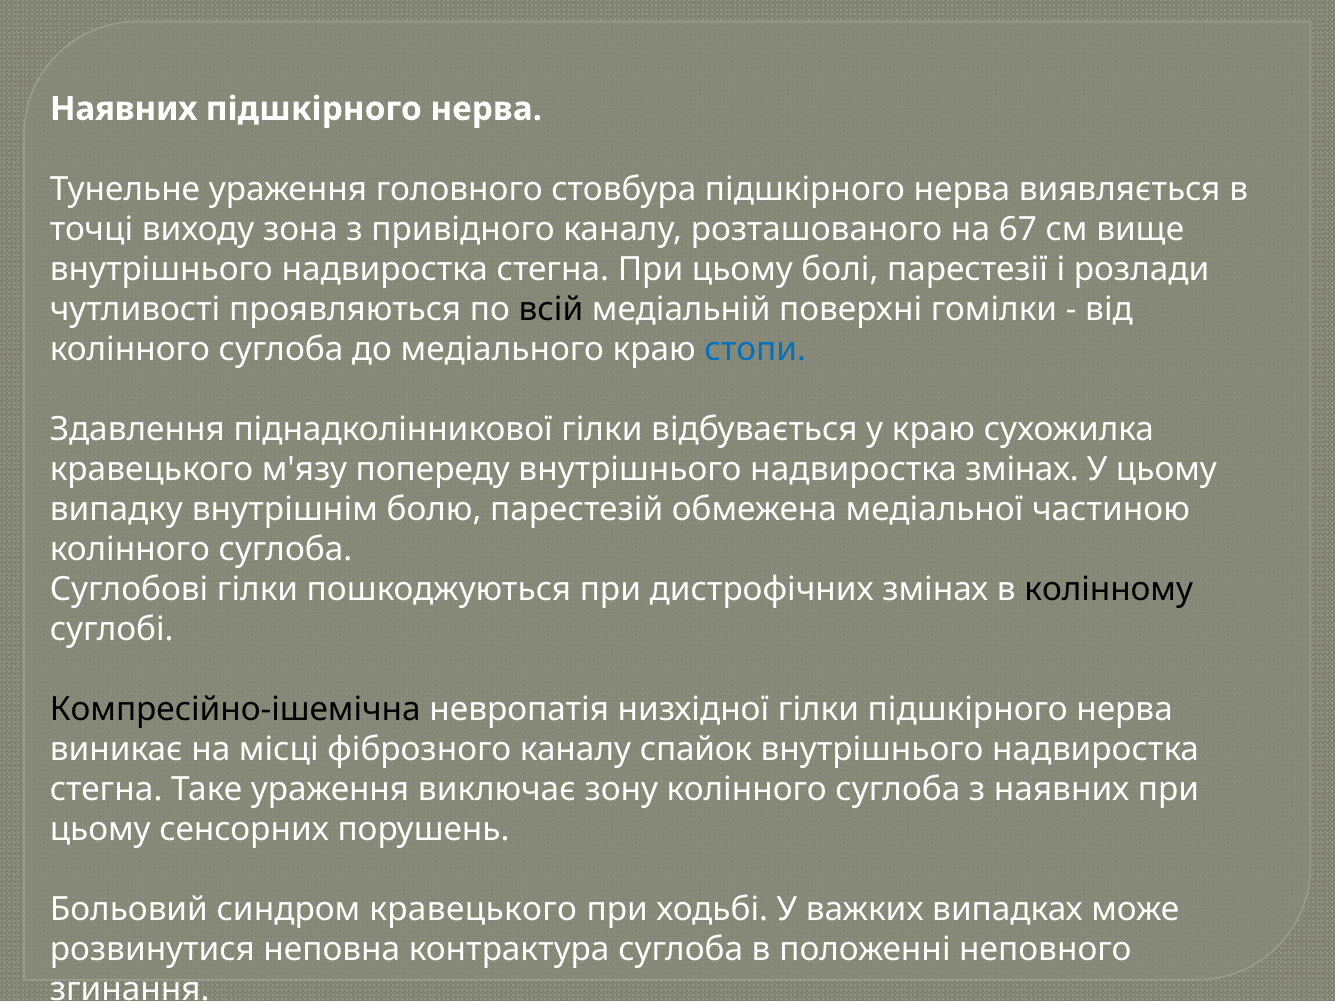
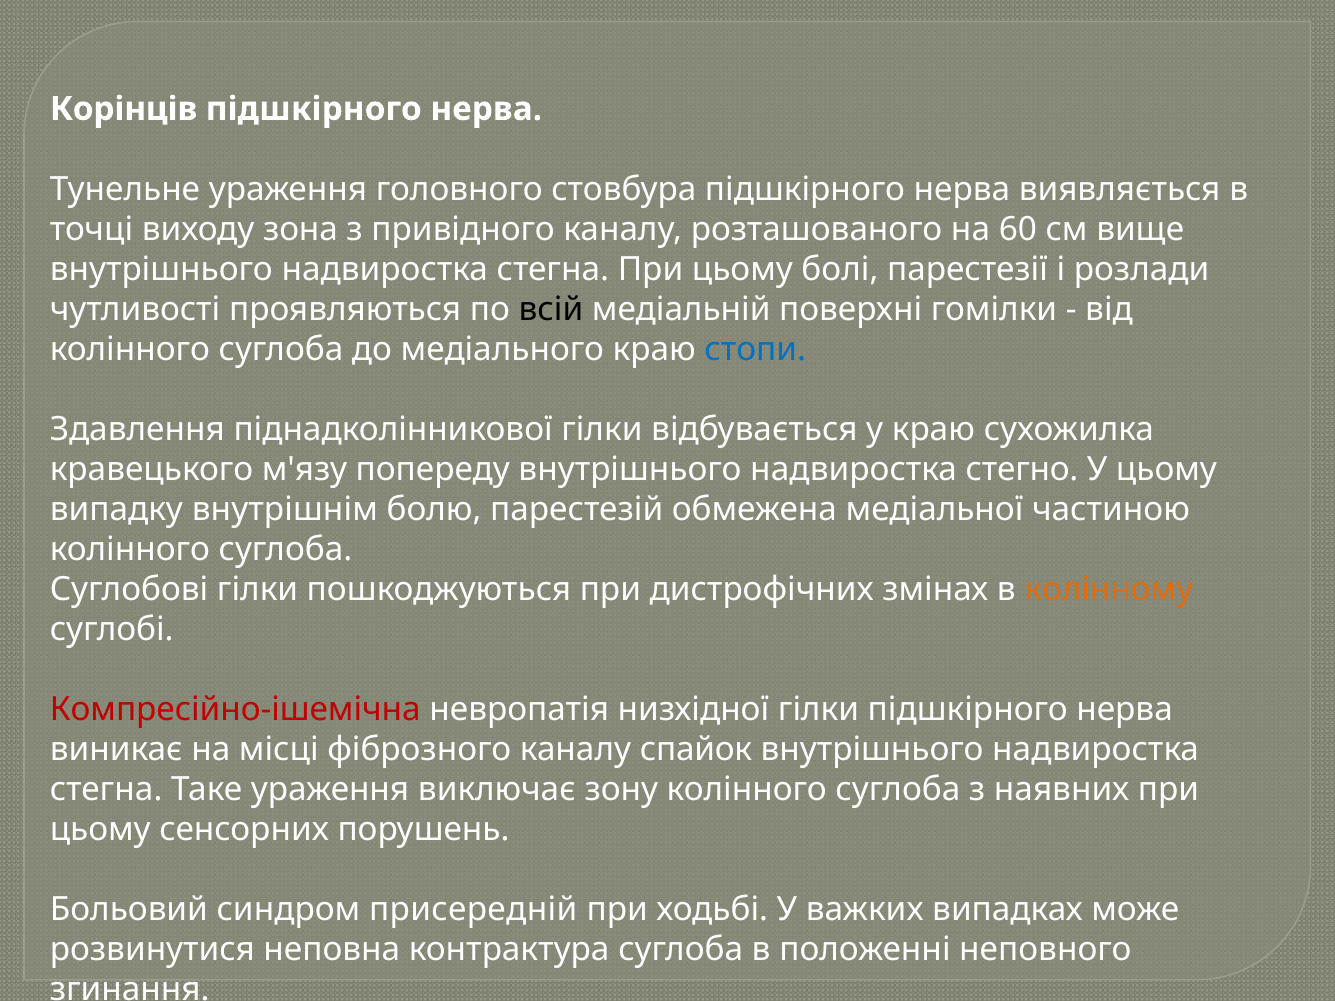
Наявних: Наявних -> Корінців (124, 109)
67: 67 -> 60 (1018, 229)
надвиростка змінах: змінах -> стегно (1022, 469)
колінному colour: black -> orange (1109, 590)
Компресійно-ішемічна colour: black -> red (235, 710)
синдром кравецького: кравецького -> присередній (473, 910)
